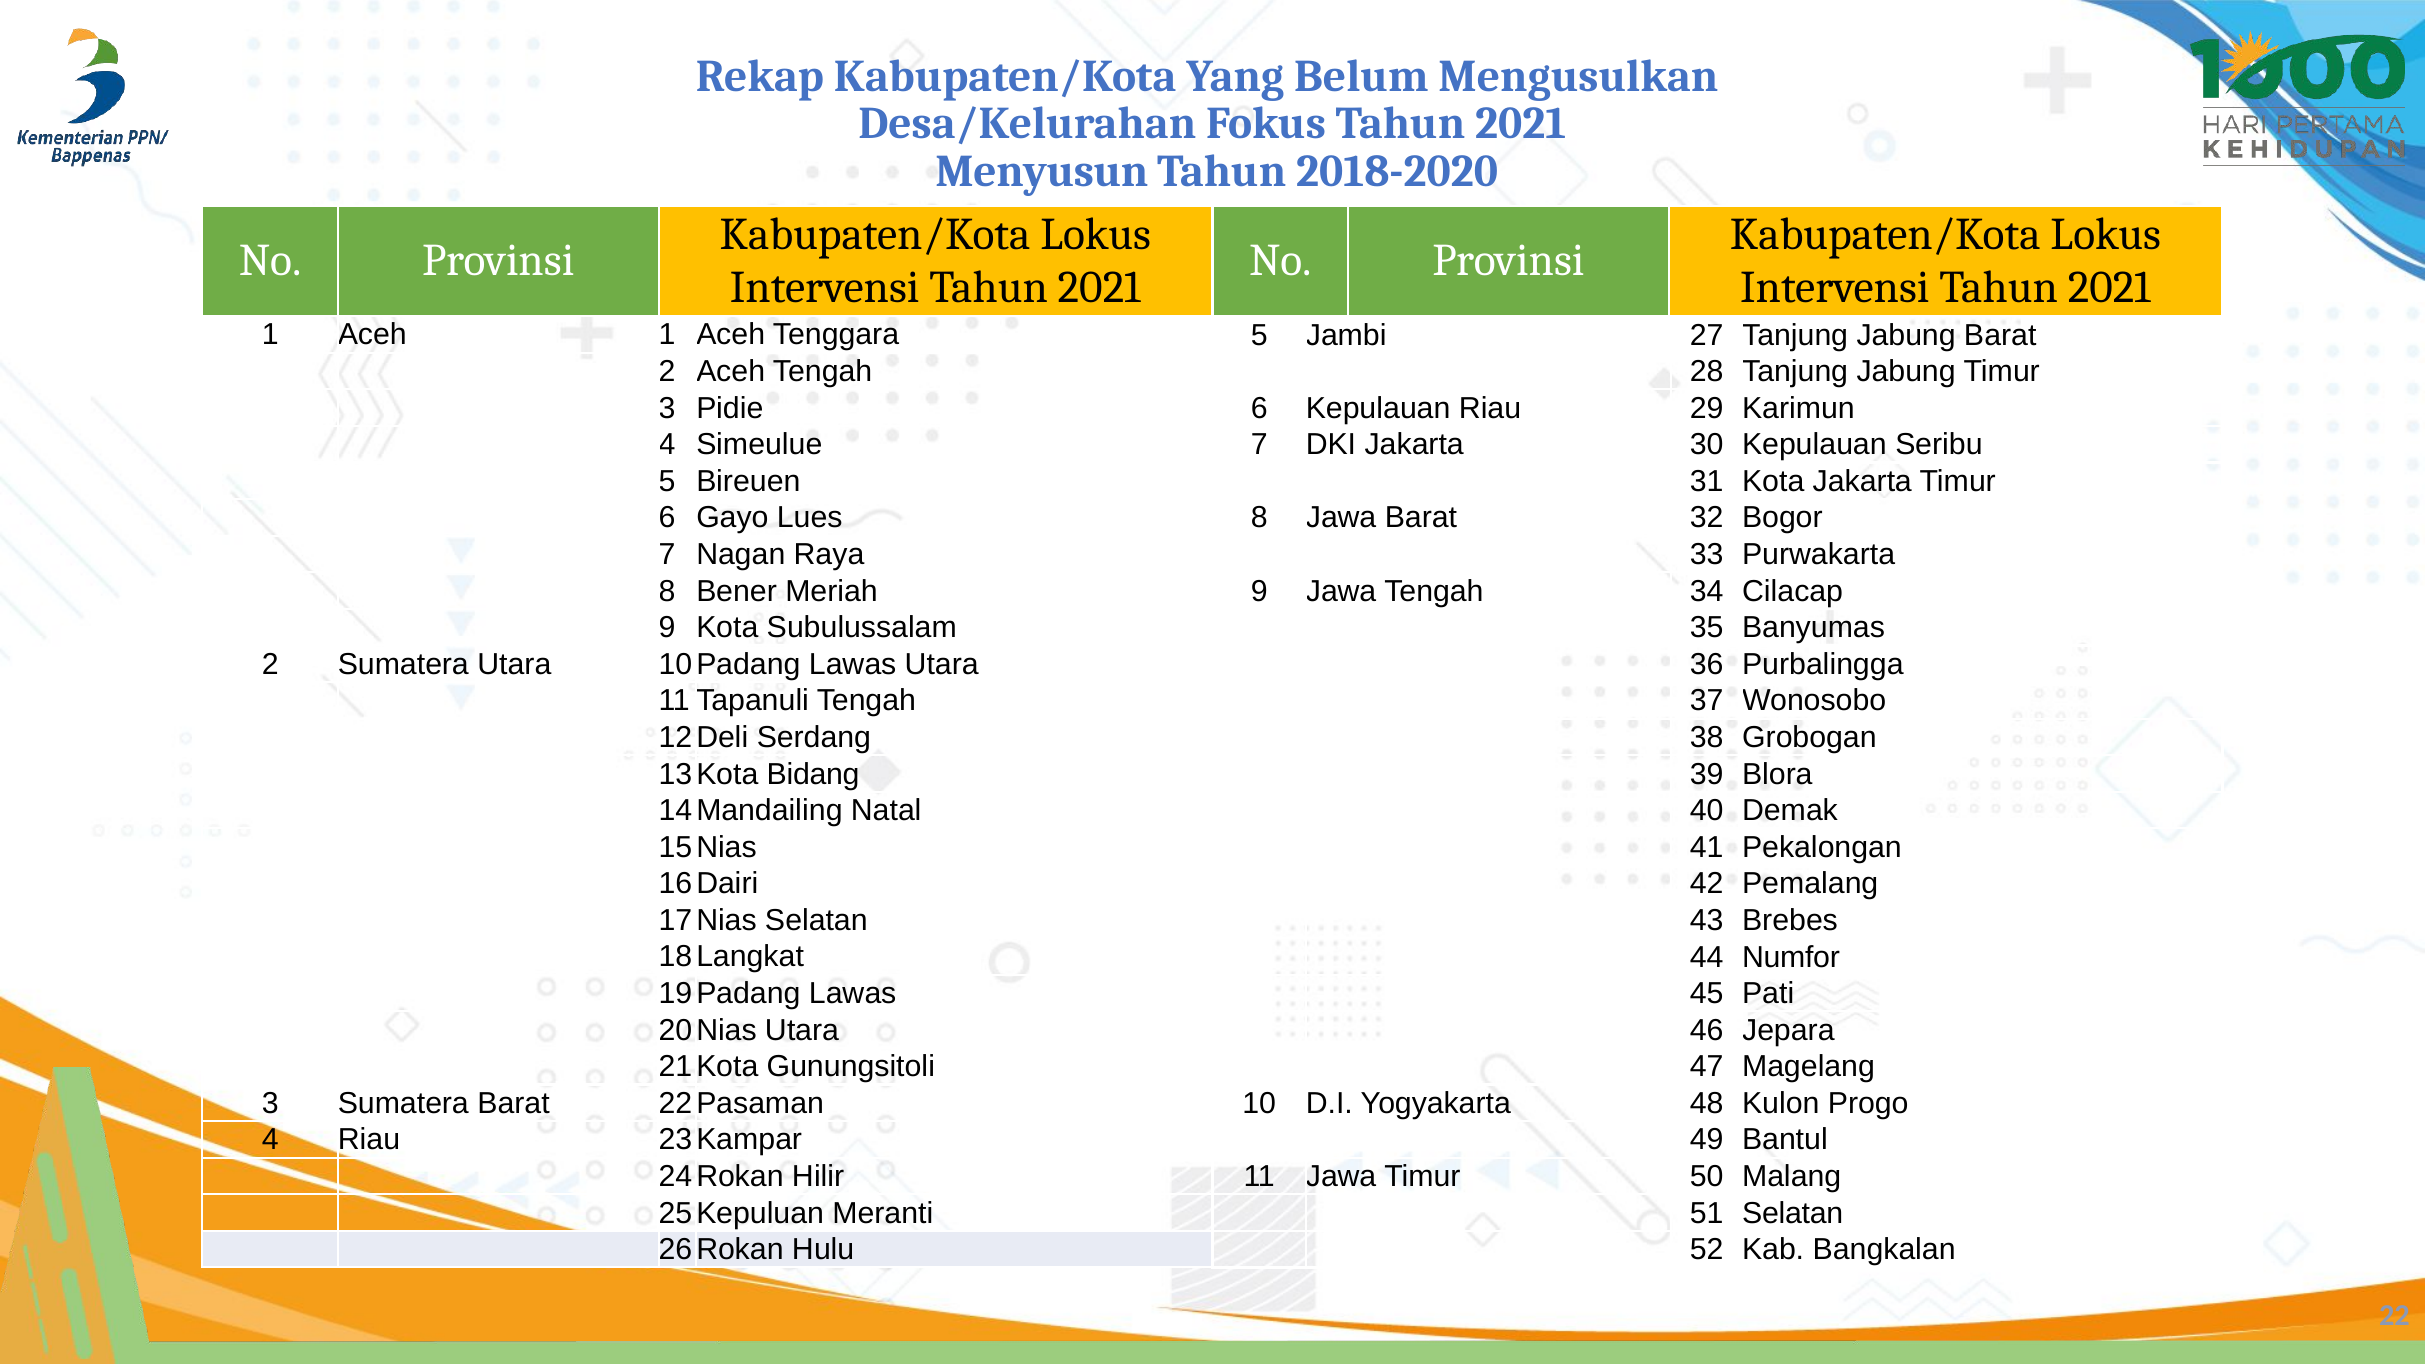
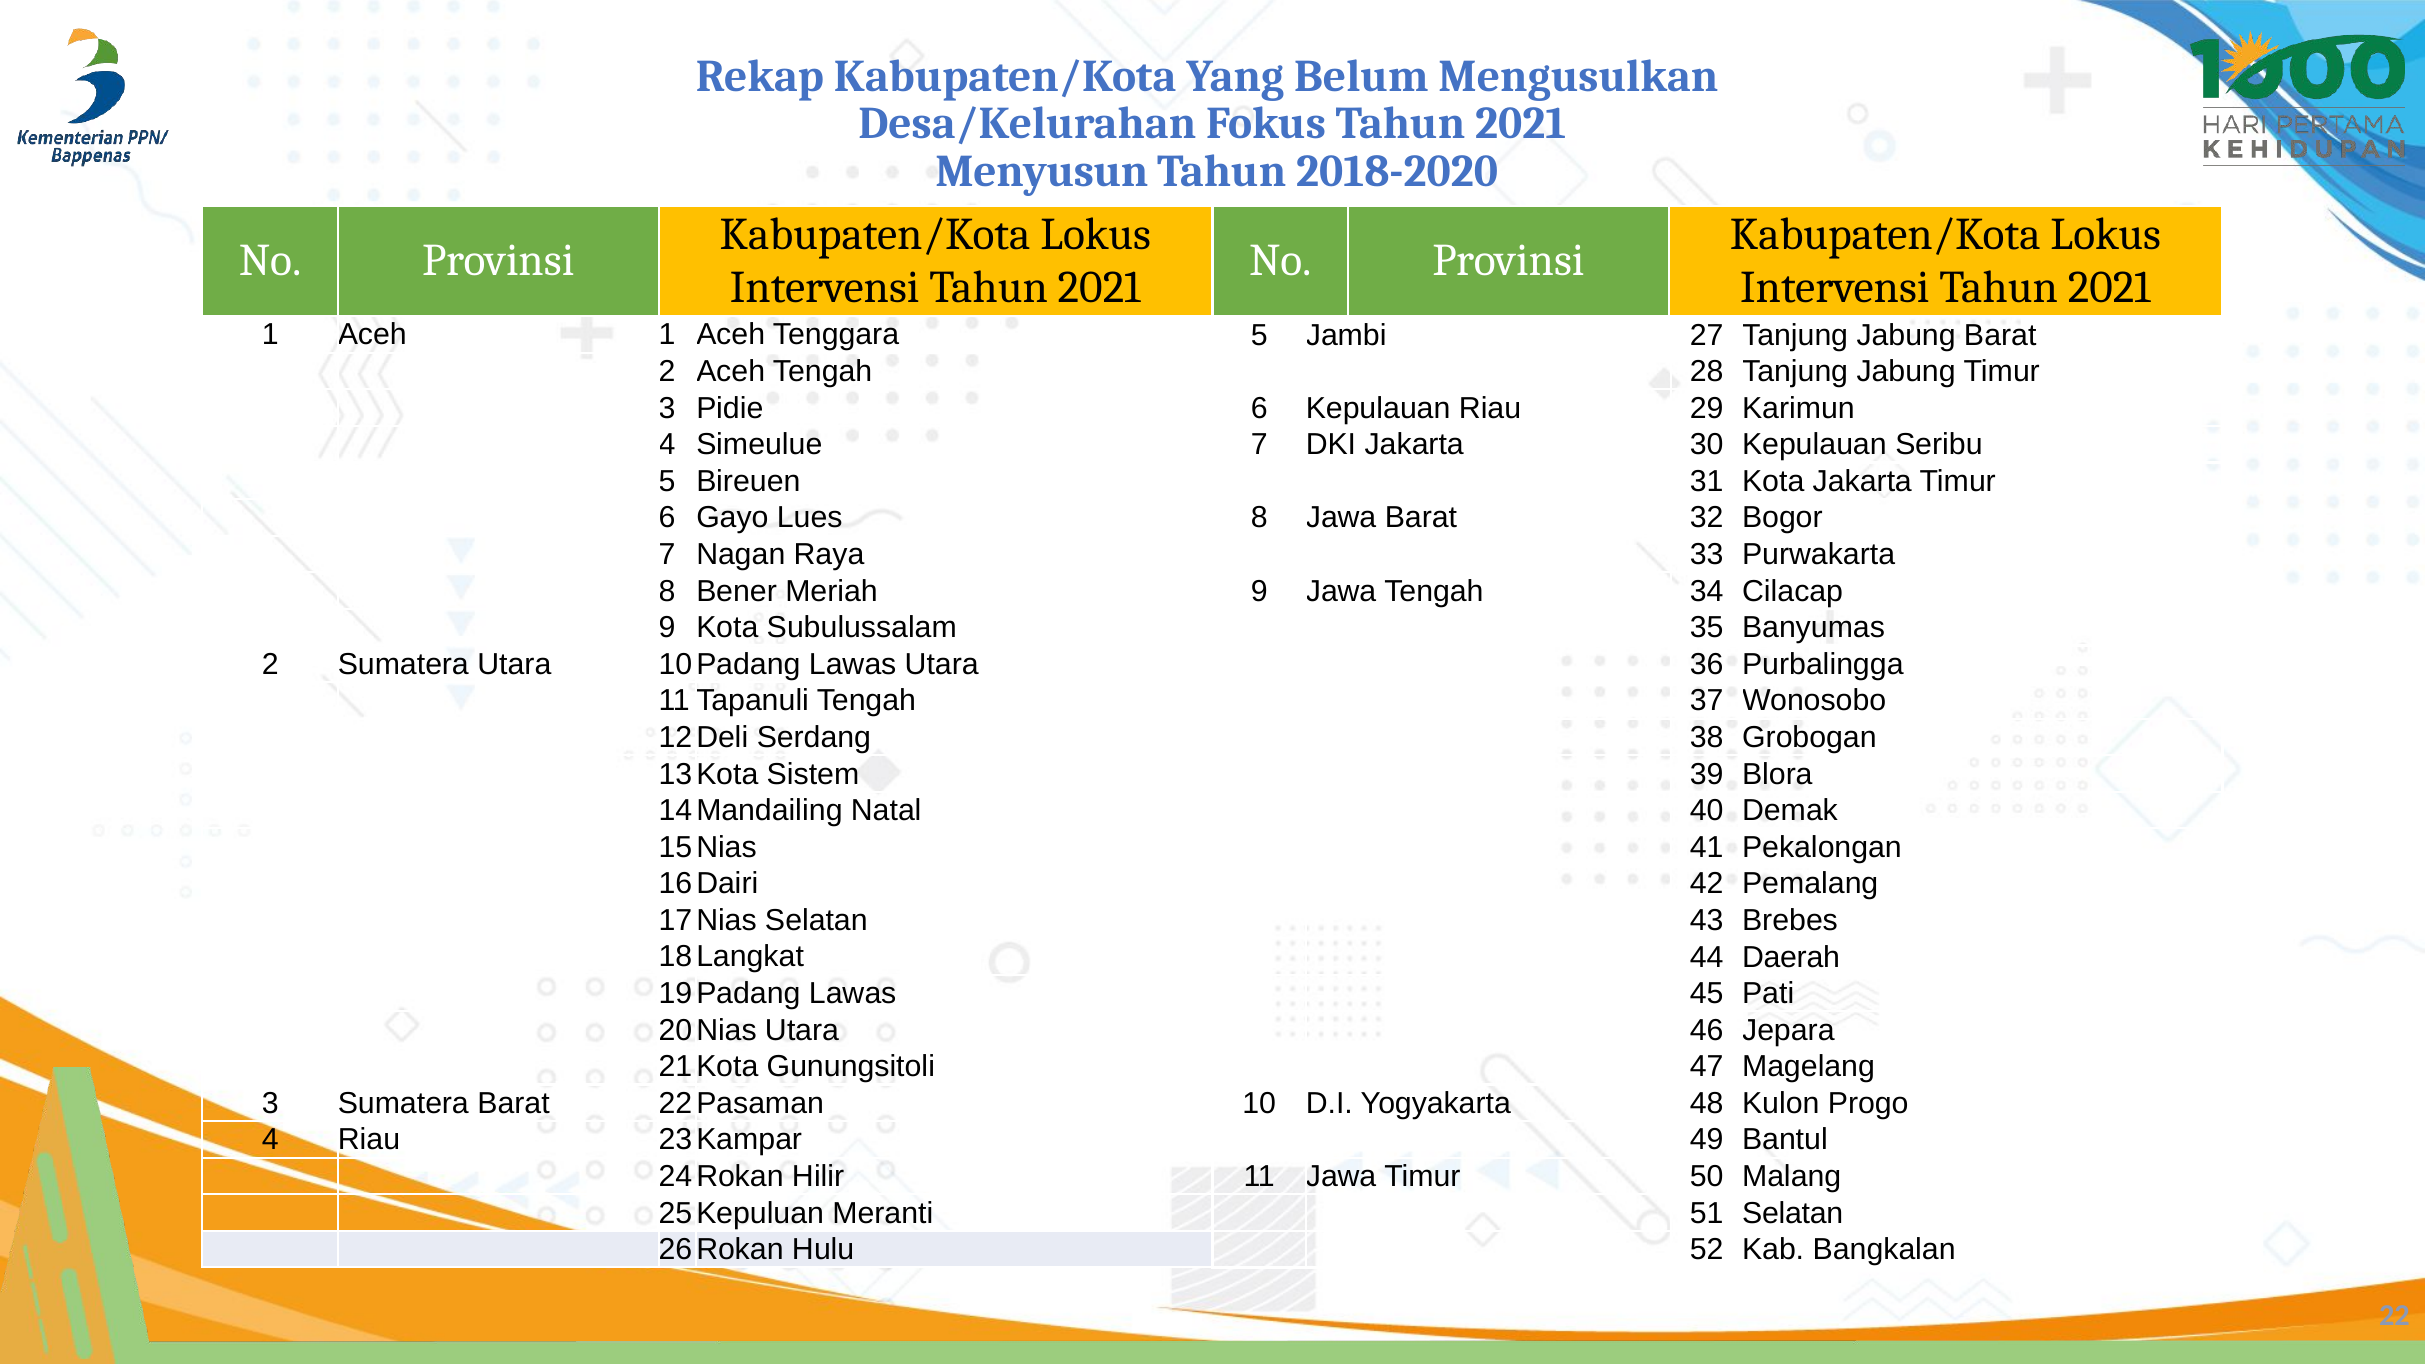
Bidang: Bidang -> Sistem (813, 774)
Numfor: Numfor -> Daerah (1791, 957)
